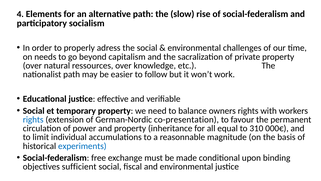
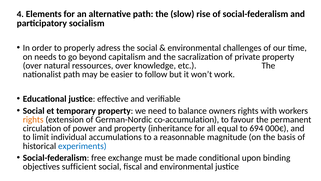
rights colour: blue -> orange (33, 119)
co-presentation: co-presentation -> co-accumulation (187, 119)
310: 310 -> 694 (256, 128)
